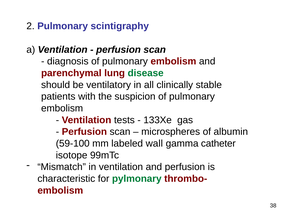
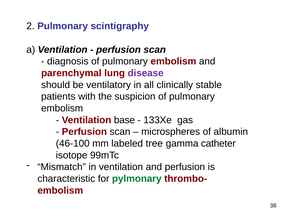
disease colour: green -> purple (146, 73)
tests: tests -> base (124, 120)
59-100: 59-100 -> 46-100 (73, 144)
wall: wall -> tree (154, 144)
